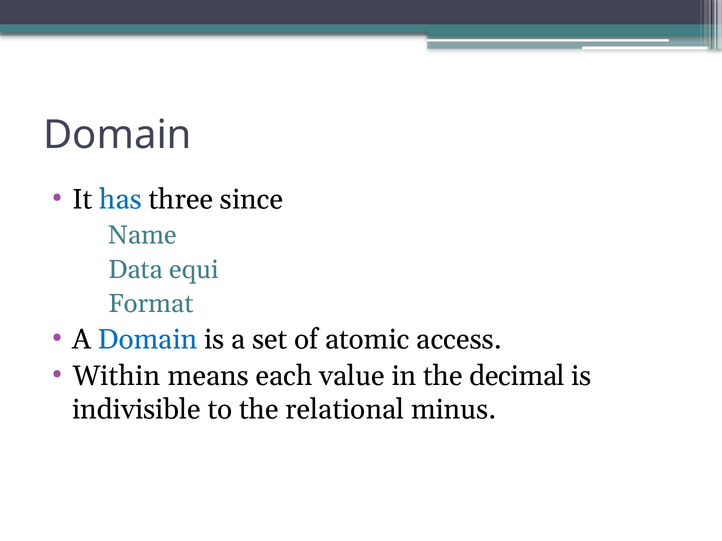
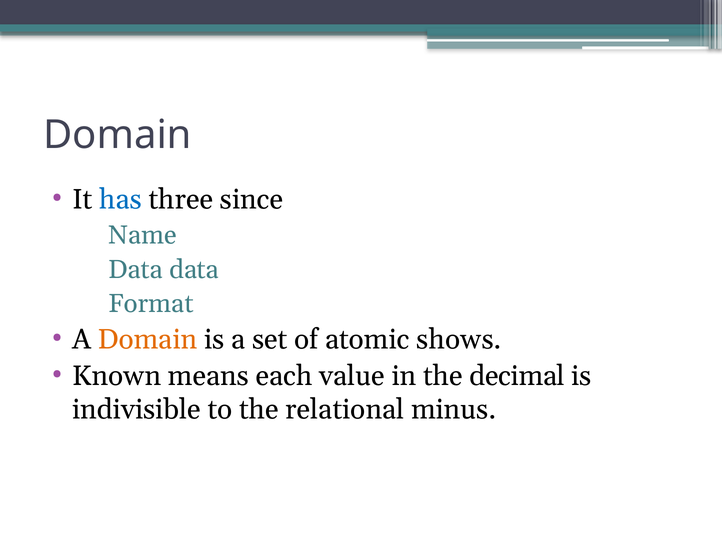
Data equi: equi -> data (194, 270)
Domain colour: blue -> orange (147, 340)
access: access -> shows (459, 340)
Within: Within -> Known (117, 376)
